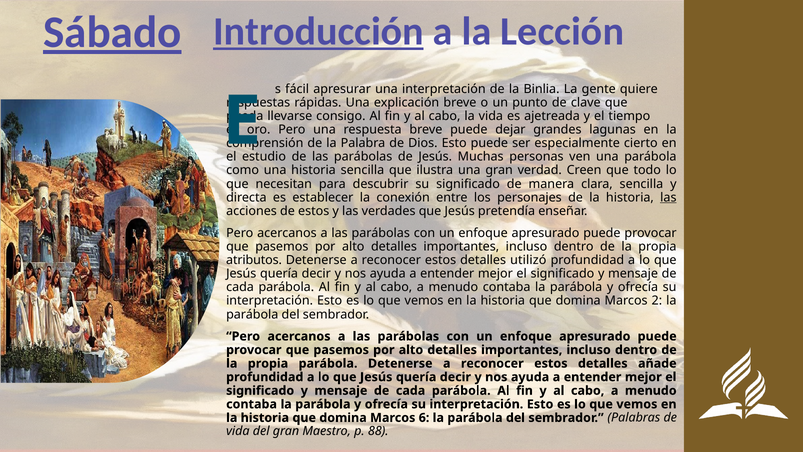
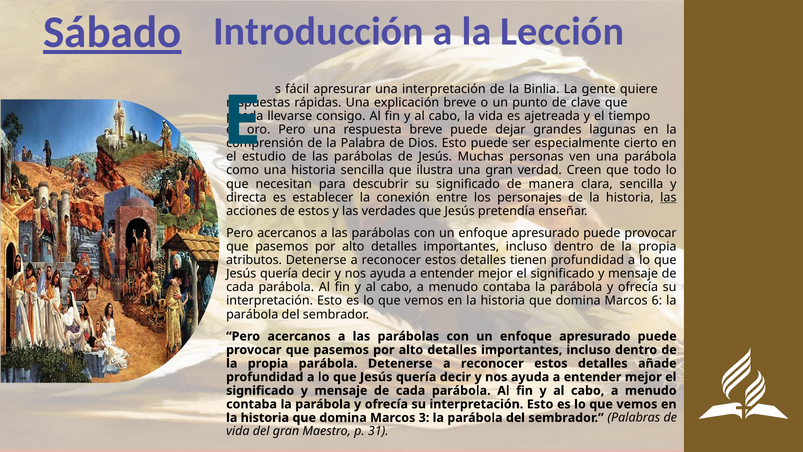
Introducción underline: present -> none (319, 32)
utilizó: utilizó -> tienen (528, 260)
2: 2 -> 6 (657, 301)
6: 6 -> 3 (424, 417)
88: 88 -> 31 (378, 431)
